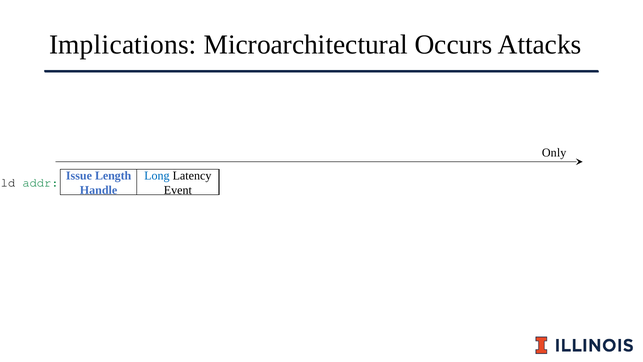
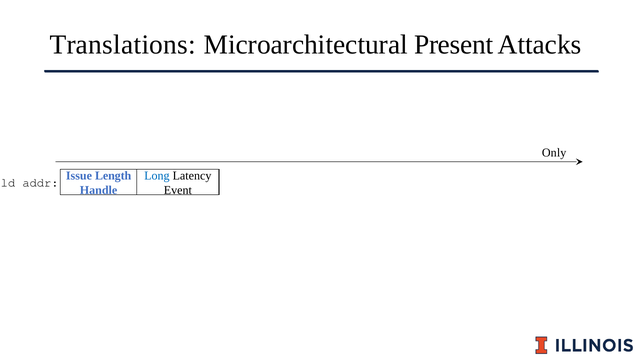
Implications: Implications -> Translations (123, 45)
Occurs: Occurs -> Present (454, 45)
addr colour: green -> black (40, 183)
